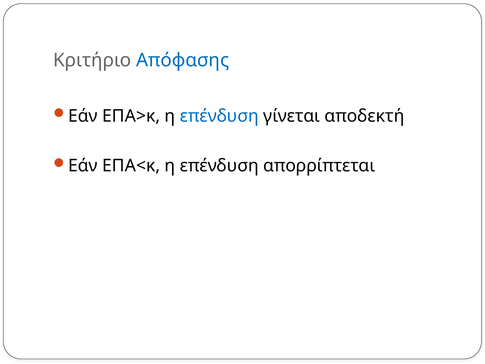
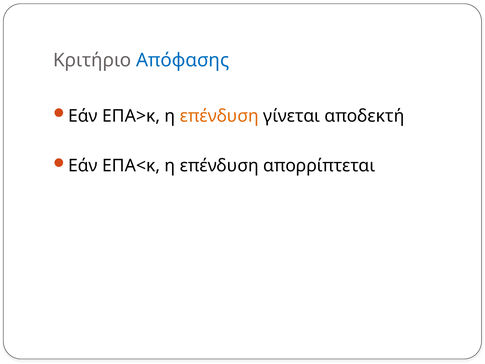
επένδυση colour: blue -> orange (219, 116)
